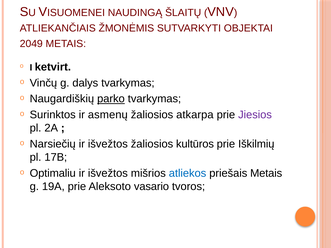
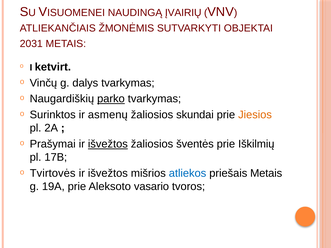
ŠLAITŲ: ŠLAITŲ -> ĮVAIRIŲ (183, 13)
2049: 2049 -> 2031 (31, 44)
atkarpa: atkarpa -> skundai (195, 115)
Jiesios colour: purple -> orange (255, 115)
Narsiečių: Narsiečių -> Prašymai (53, 144)
išvežtos underline: none -> present (108, 144)
kultūros: kultūros -> šventės (195, 144)
Optimaliu: Optimaliu -> Tvirtovės (53, 173)
